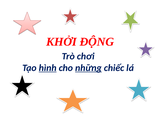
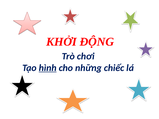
những underline: present -> none (88, 68)
